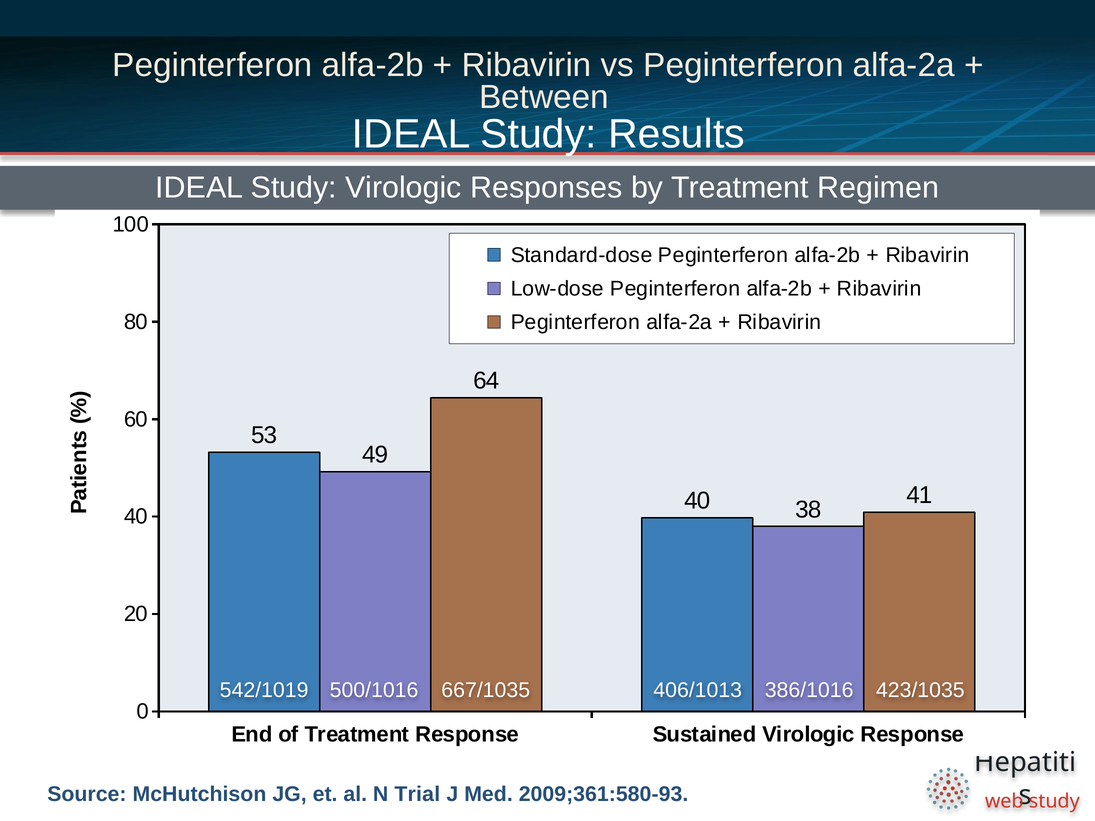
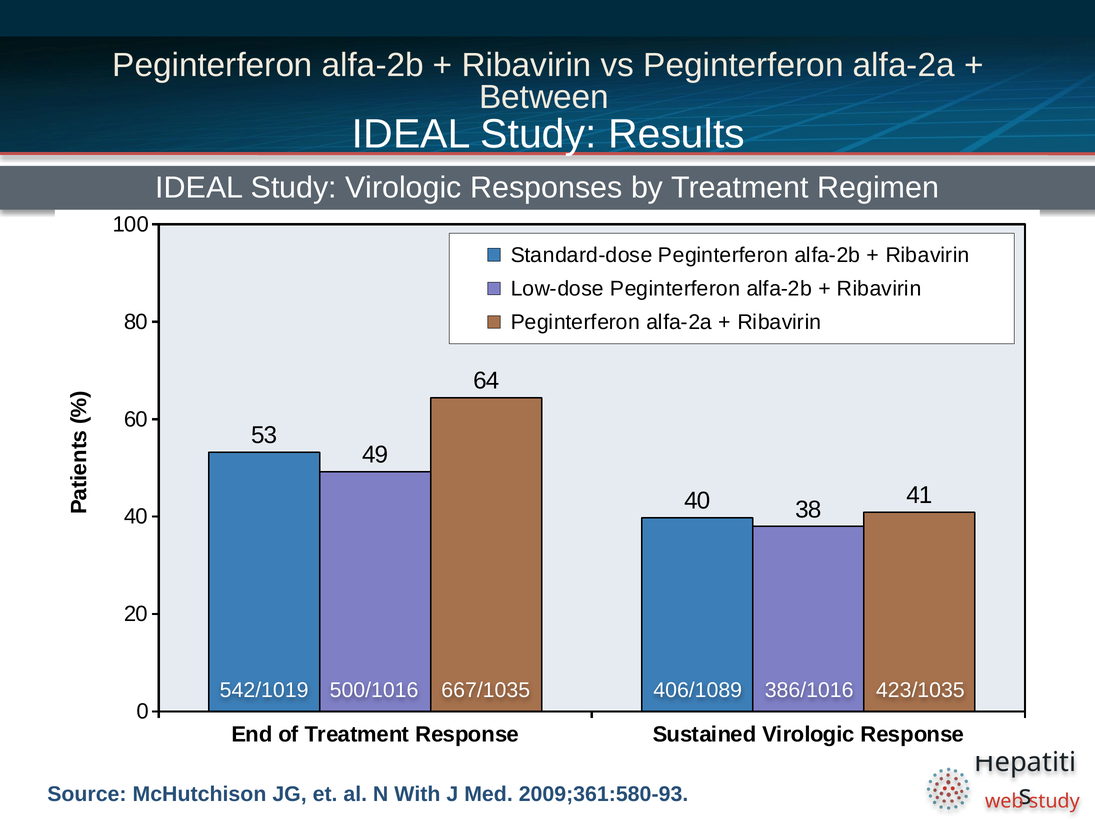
406/1013: 406/1013 -> 406/1089 (698, 690)
Trial: Trial -> With (417, 794)
